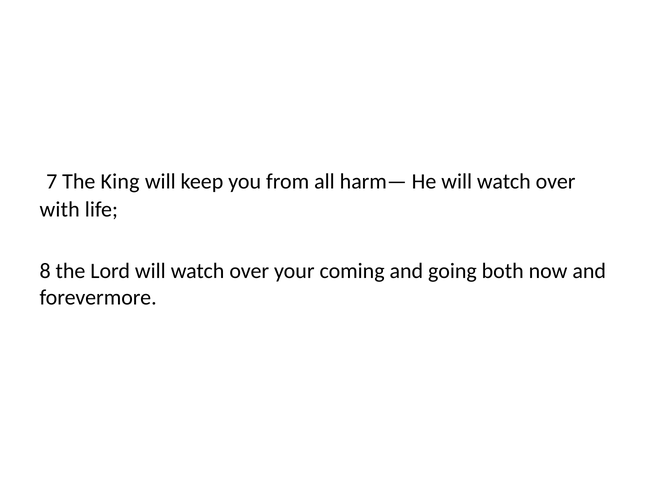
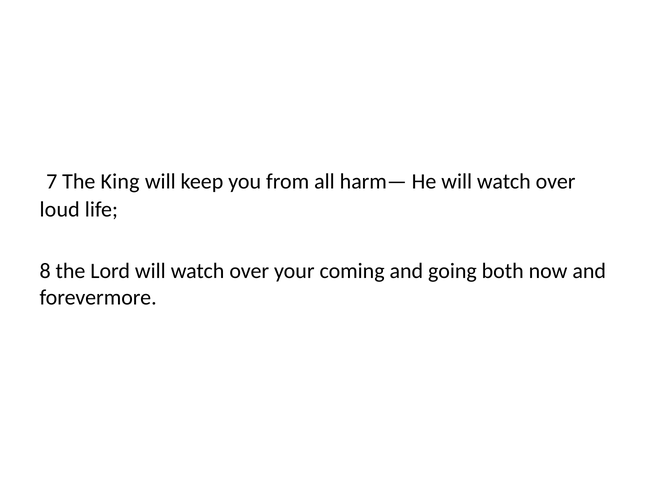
with: with -> loud (60, 210)
